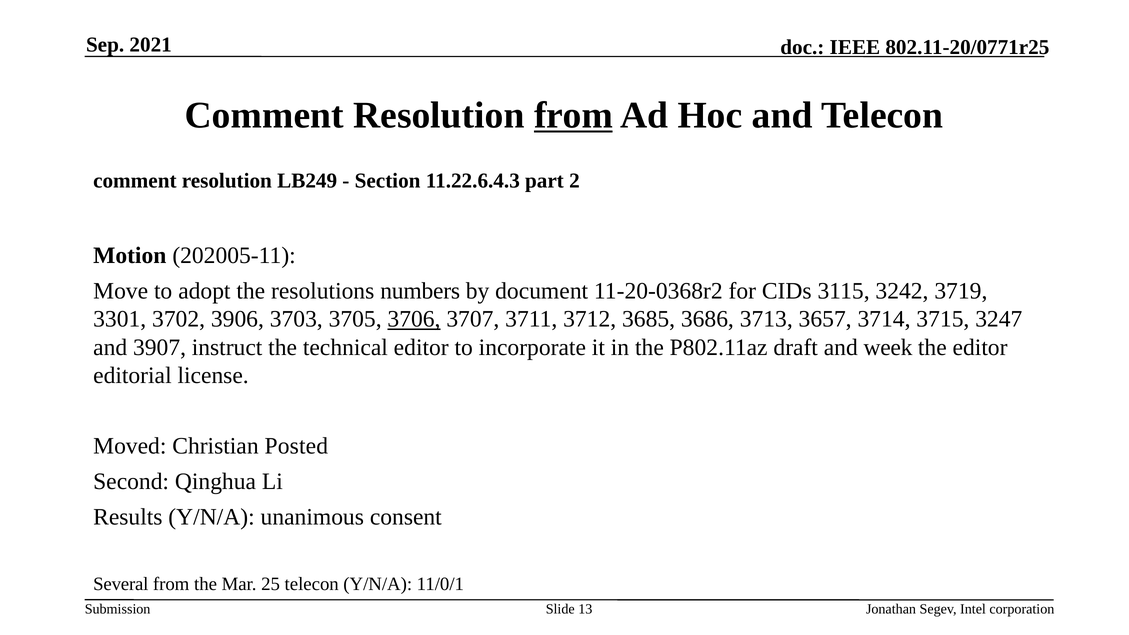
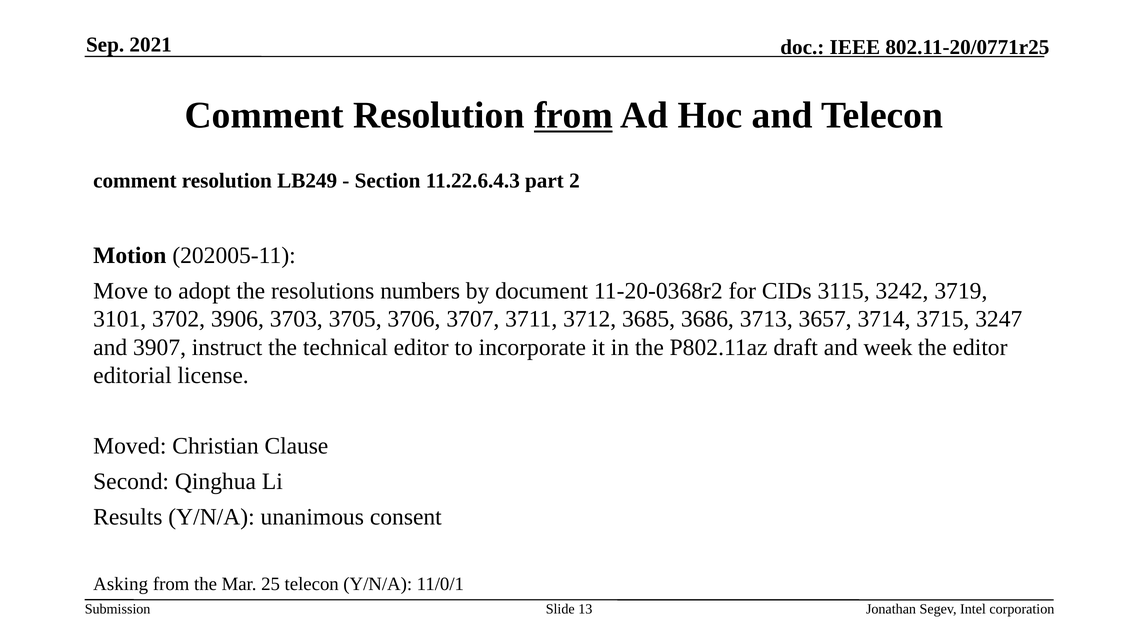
3301: 3301 -> 3101 (120, 319)
3706 underline: present -> none (414, 319)
Posted: Posted -> Clause (296, 446)
Several: Several -> Asking (121, 584)
